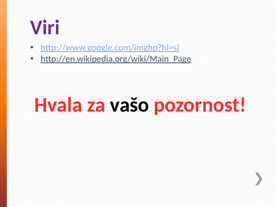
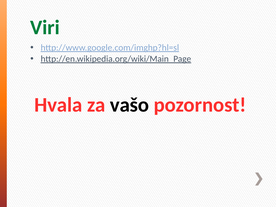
Viri colour: purple -> green (45, 27)
